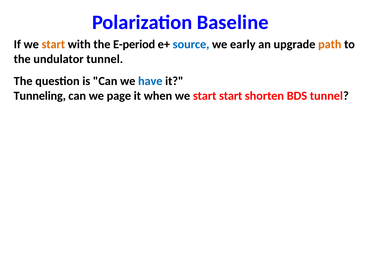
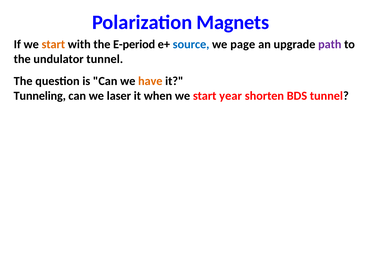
Baseline: Baseline -> Magnets (233, 22)
early: early -> page (243, 44)
path colour: orange -> purple (330, 44)
have colour: blue -> orange (150, 81)
page: page -> laser (119, 96)
start start: start -> year (231, 96)
